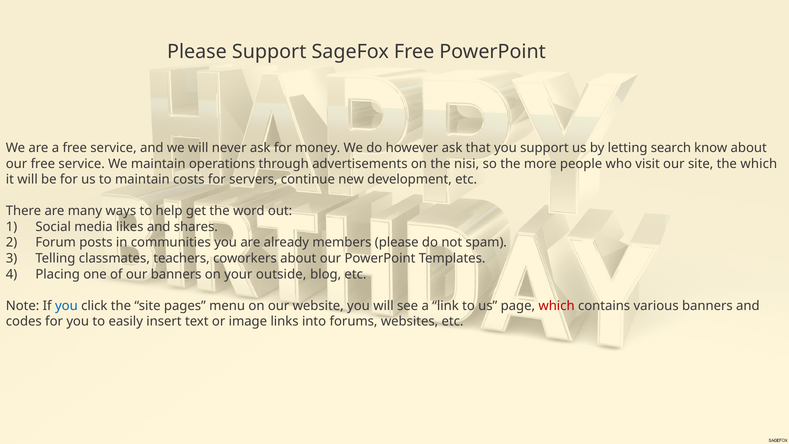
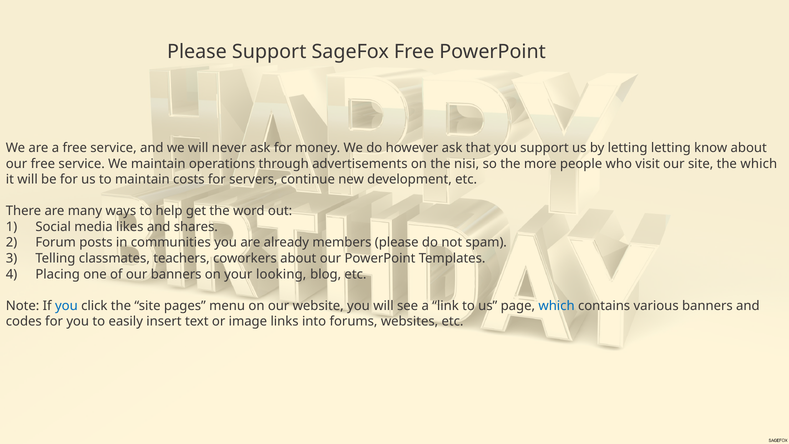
letting search: search -> letting (671, 148)
outside: outside -> looking (281, 274)
which colour: red -> blue (557, 306)
